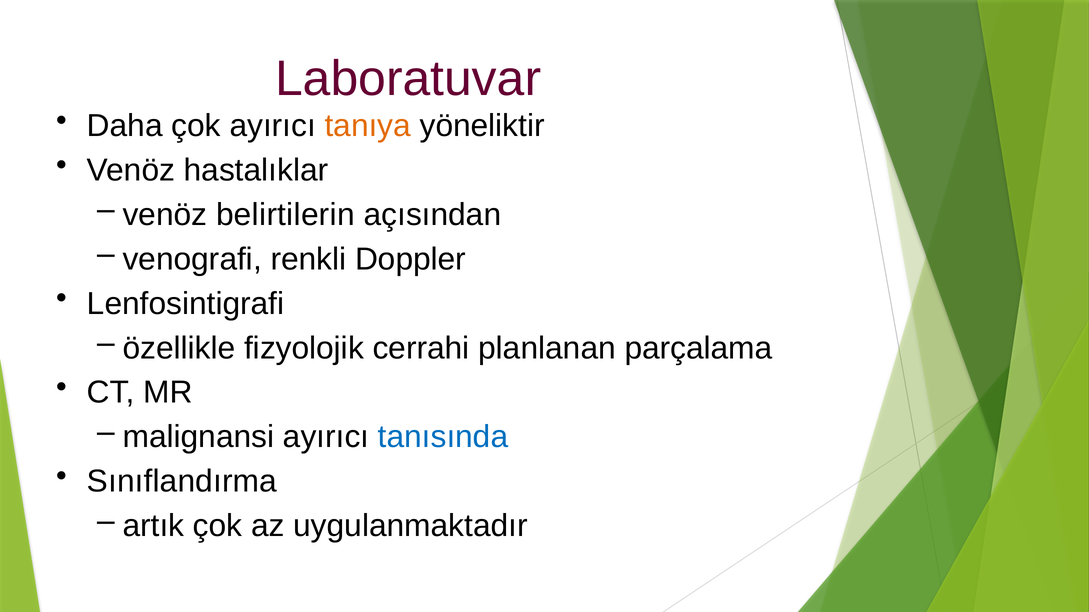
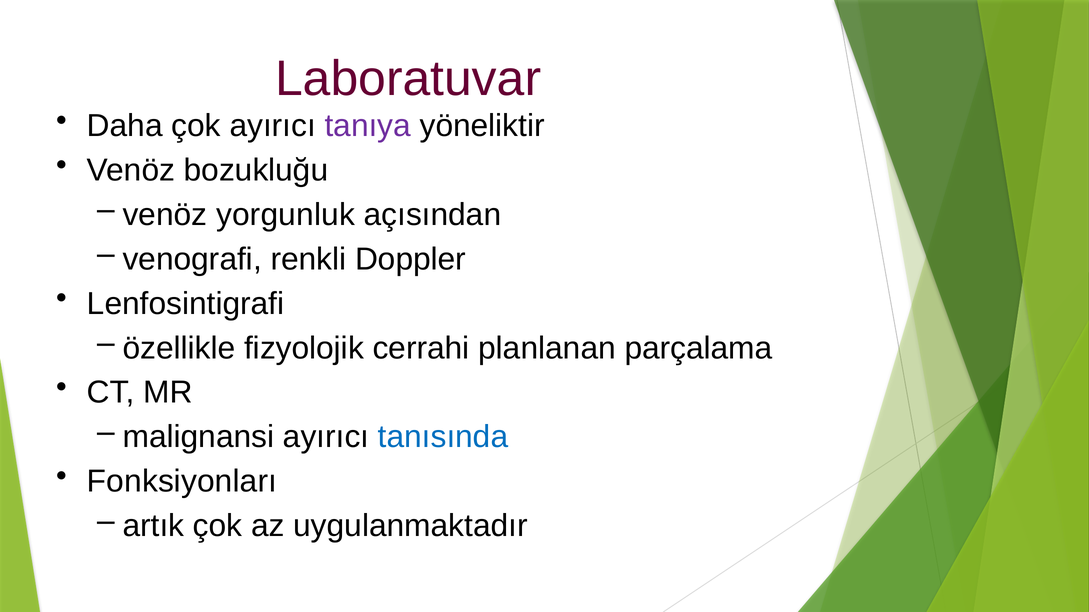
tanıya colour: orange -> purple (368, 126)
hastalıklar: hastalıklar -> bozukluğu (256, 170)
belirtilerin: belirtilerin -> yorgunluk (285, 215)
Sınıflandırma: Sınıflandırma -> Fonksiyonları (182, 482)
